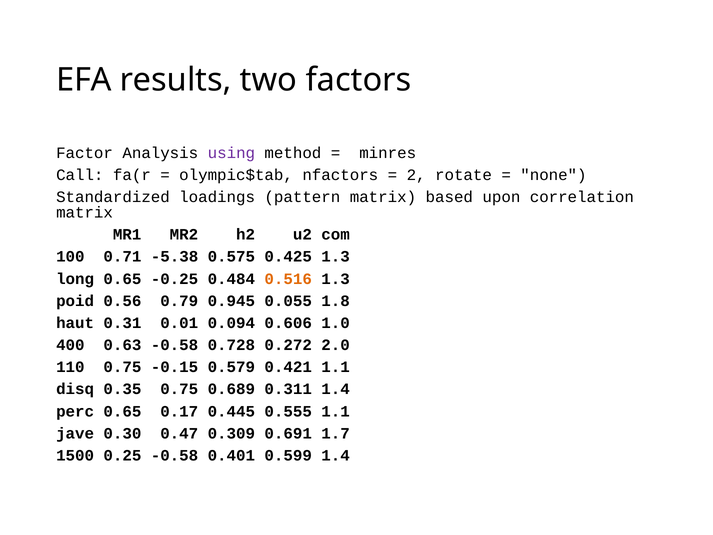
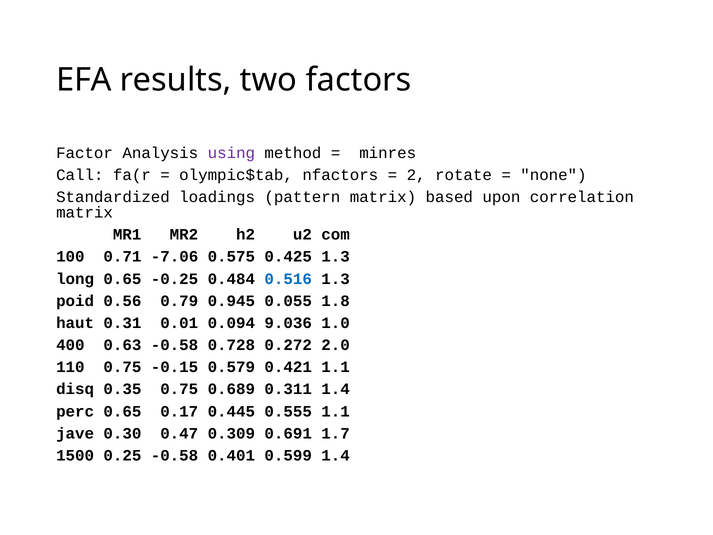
-5.38: -5.38 -> -7.06 (175, 257)
0.516 colour: orange -> blue (288, 279)
0.606: 0.606 -> 9.036 (288, 323)
